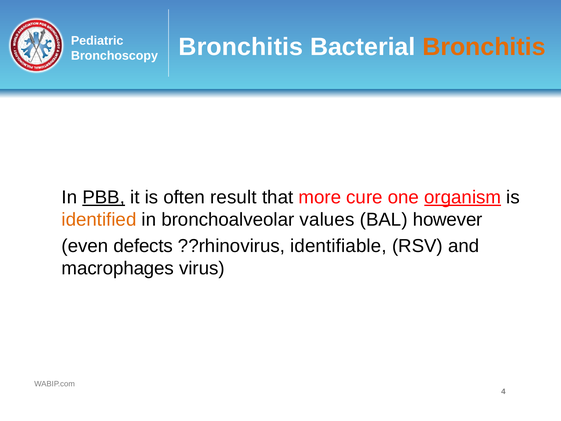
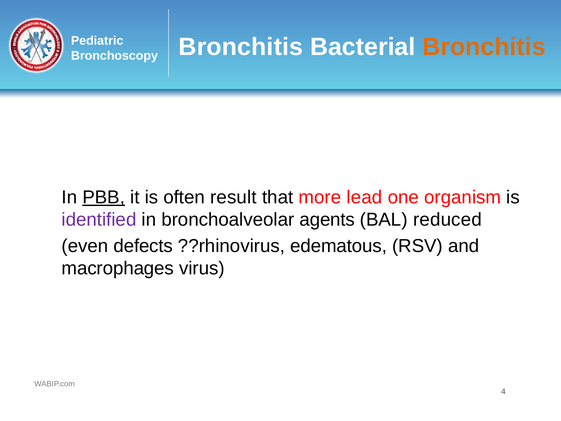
cure: cure -> lead (364, 197)
organism underline: present -> none (463, 197)
identified colour: orange -> purple (99, 220)
values: values -> agents (327, 220)
however: however -> reduced (447, 220)
identifiable: identifiable -> edematous (339, 246)
